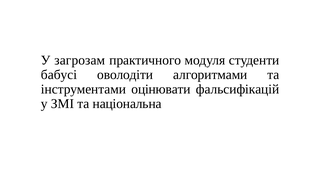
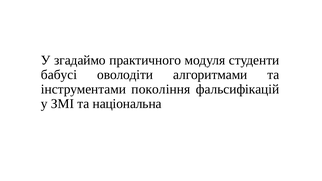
загрозам: загрозам -> згадаймо (80, 60)
оцінювати: оцінювати -> покоління (161, 89)
